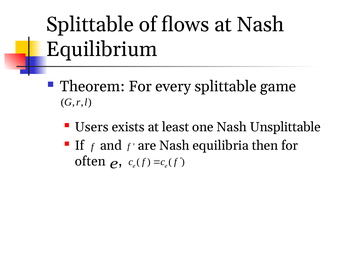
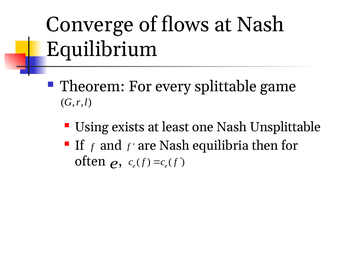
Splittable: Splittable -> Converge (90, 25)
Users: Users -> Using (92, 127)
